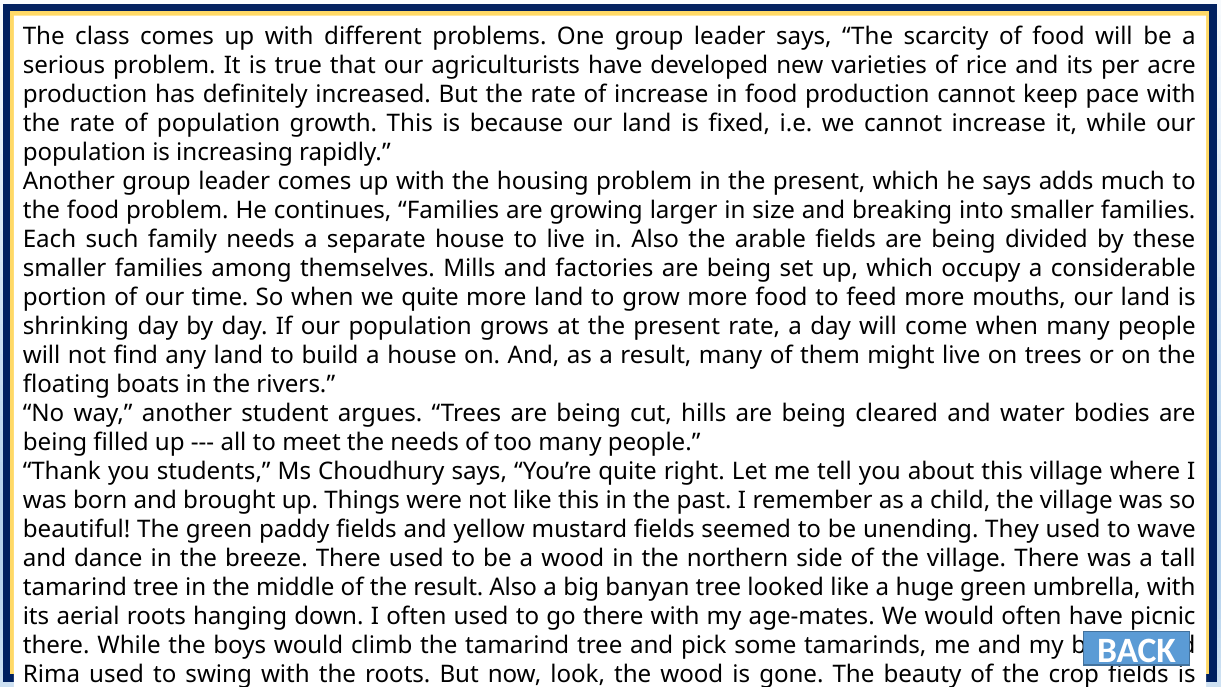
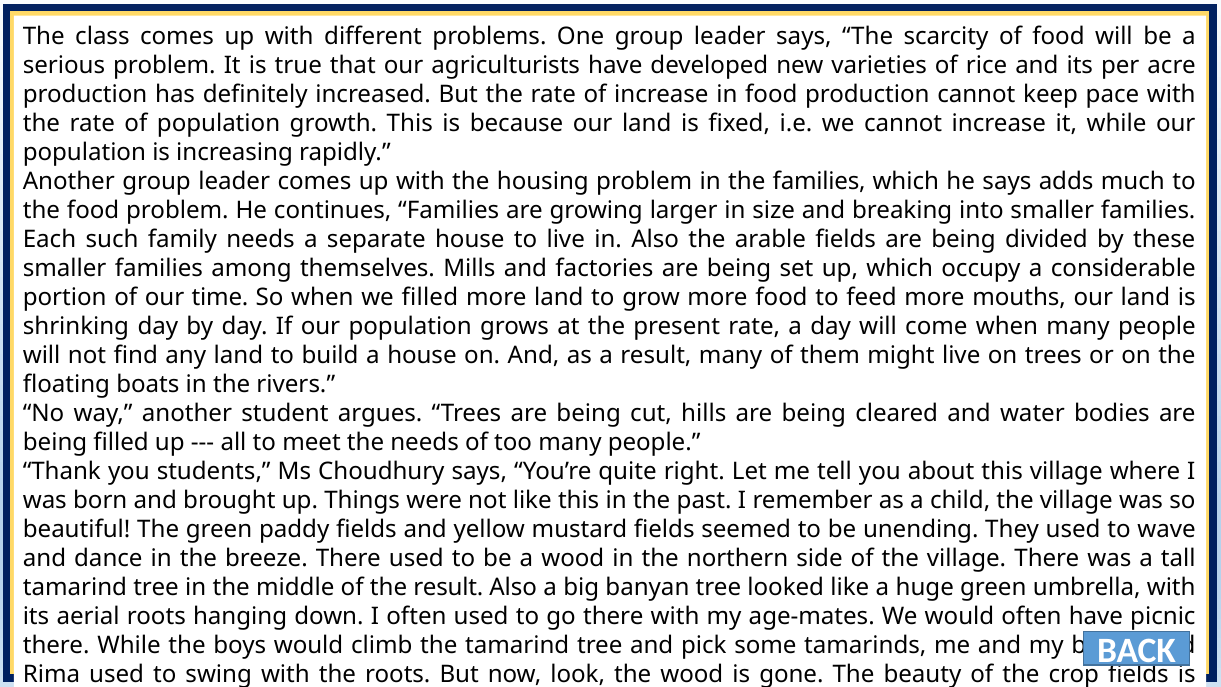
in the present: present -> families (819, 181)
we quite: quite -> filled (430, 297)
